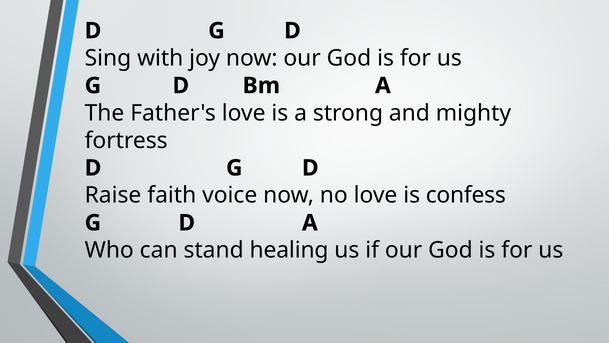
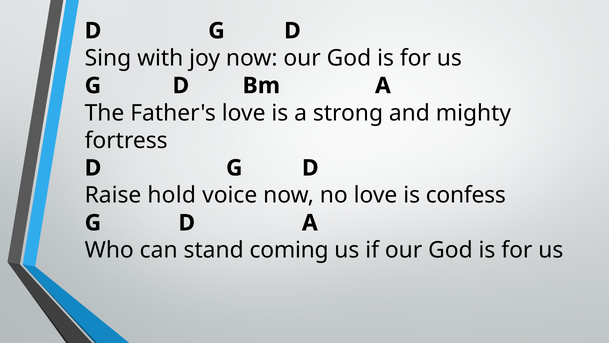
faith: faith -> hold (172, 195)
healing: healing -> coming (289, 250)
